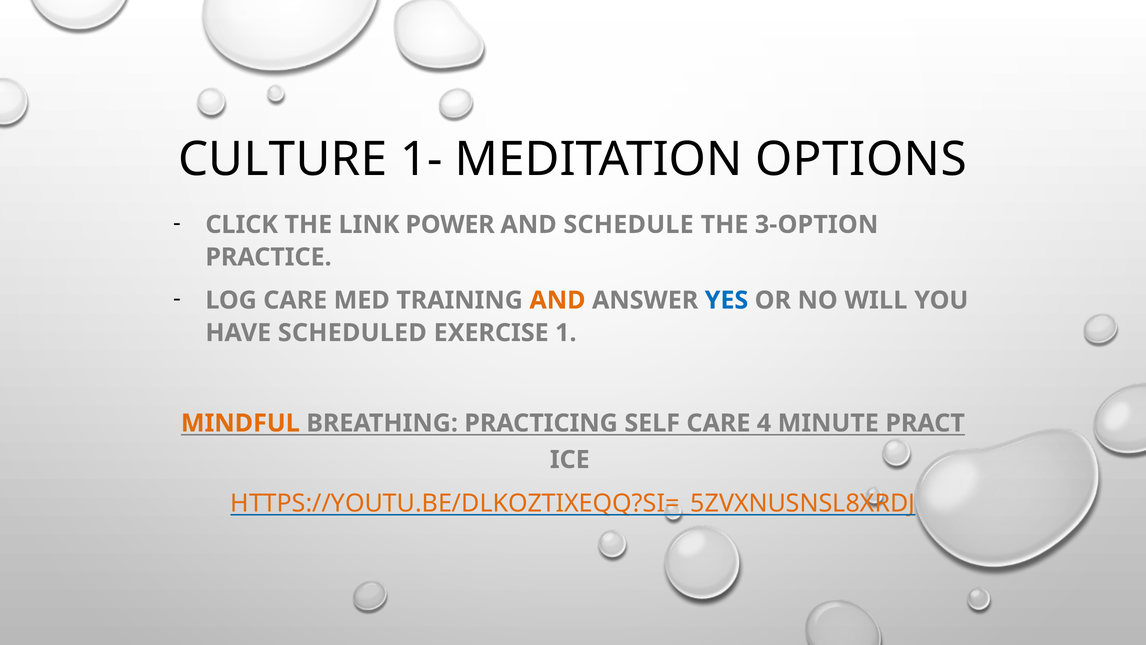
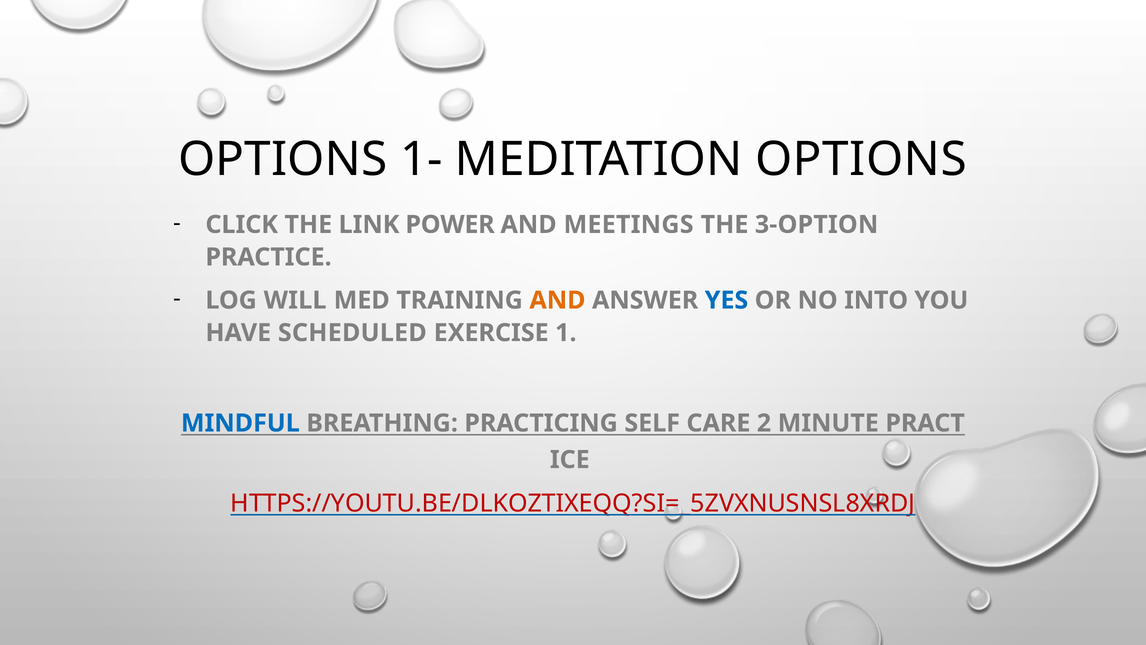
CULTURE: CULTURE -> OPTIONS (283, 159)
SCHEDULE: SCHEDULE -> MEETINGS (629, 224)
LOG CARE: CARE -> WILL (295, 300)
WILL: WILL -> INTO (876, 300)
MINDFUL colour: orange -> blue (240, 423)
4: 4 -> 2 (764, 423)
HTTPS://YOUTU.BE/DLKOZTIXEQQ?SI=_5ZVXNUSNSL8XRDJ colour: orange -> red (573, 503)
